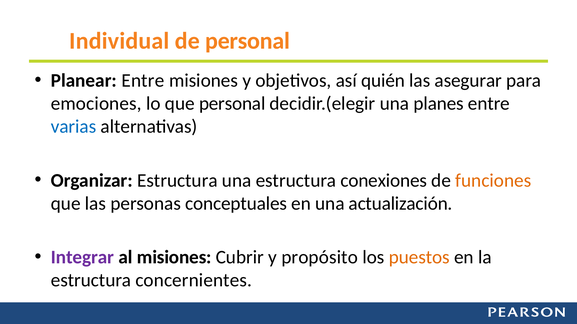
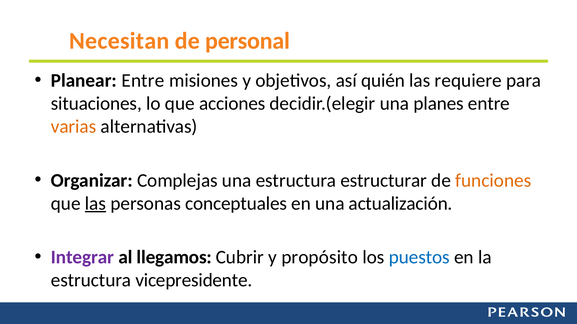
Individual: Individual -> Necesitan (119, 41)
asegurar: asegurar -> requiere (468, 81)
emociones: emociones -> situaciones (96, 104)
que personal: personal -> acciones (232, 104)
varias colour: blue -> orange (74, 127)
Organizar Estructura: Estructura -> Complejas (177, 181)
conexiones: conexiones -> estructurar (384, 181)
las underline: none -> present (95, 204)
al misiones: misiones -> llegamos (174, 258)
puestos colour: orange -> blue (419, 258)
concernientes: concernientes -> vicepresidente (194, 281)
